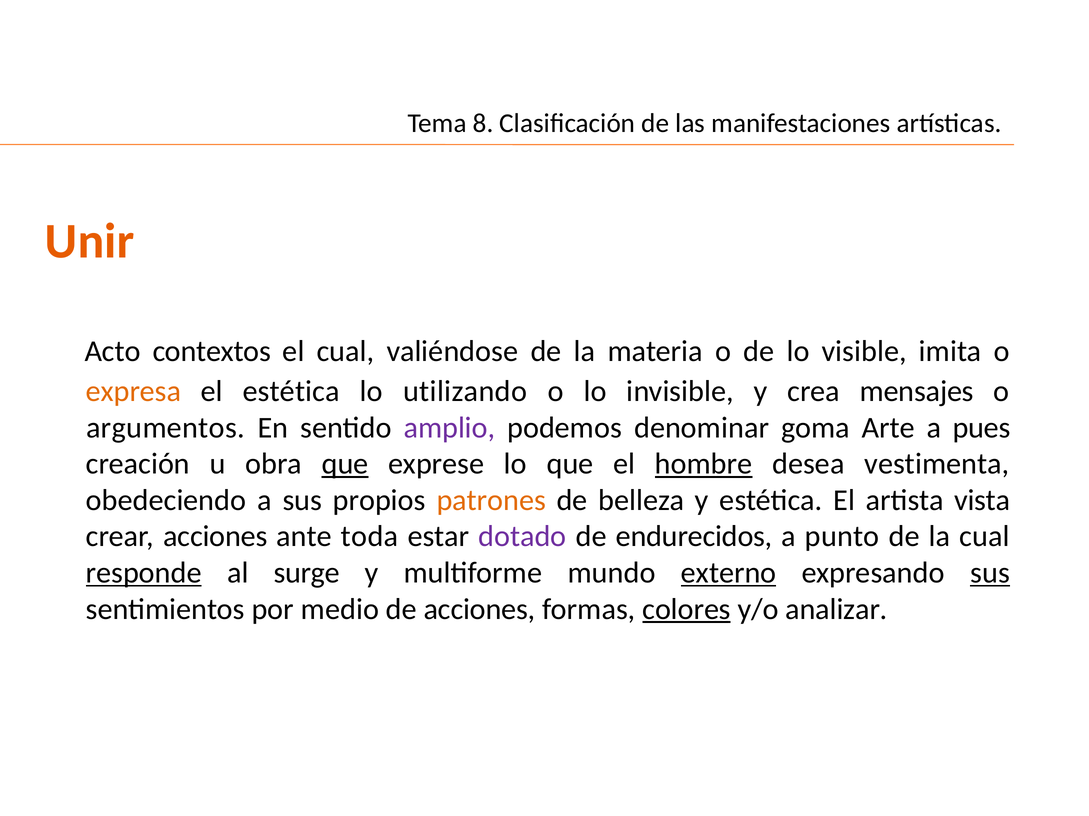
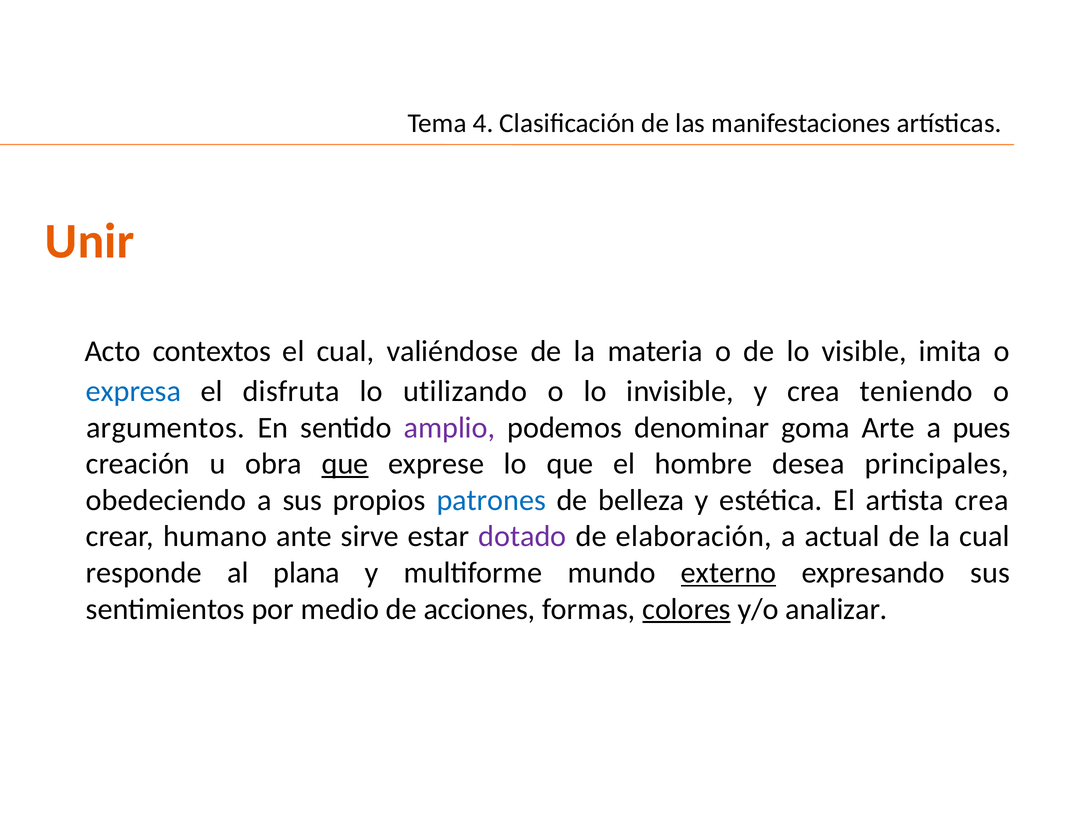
8: 8 -> 4 (483, 123)
expresa colour: orange -> blue (133, 392)
el estética: estética -> disfruta (291, 392)
mensajes: mensajes -> teniendo (916, 392)
hombre underline: present -> none (704, 464)
vestimenta: vestimenta -> principales (937, 464)
patrones colour: orange -> blue (491, 501)
artista vista: vista -> crea (982, 501)
crear acciones: acciones -> humano (215, 537)
toda: toda -> sirve (370, 537)
endurecidos: endurecidos -> elaboración (694, 537)
punto: punto -> actual (842, 537)
responde underline: present -> none (144, 573)
surge: surge -> plana (307, 573)
sus underline: present -> none (990, 573)
